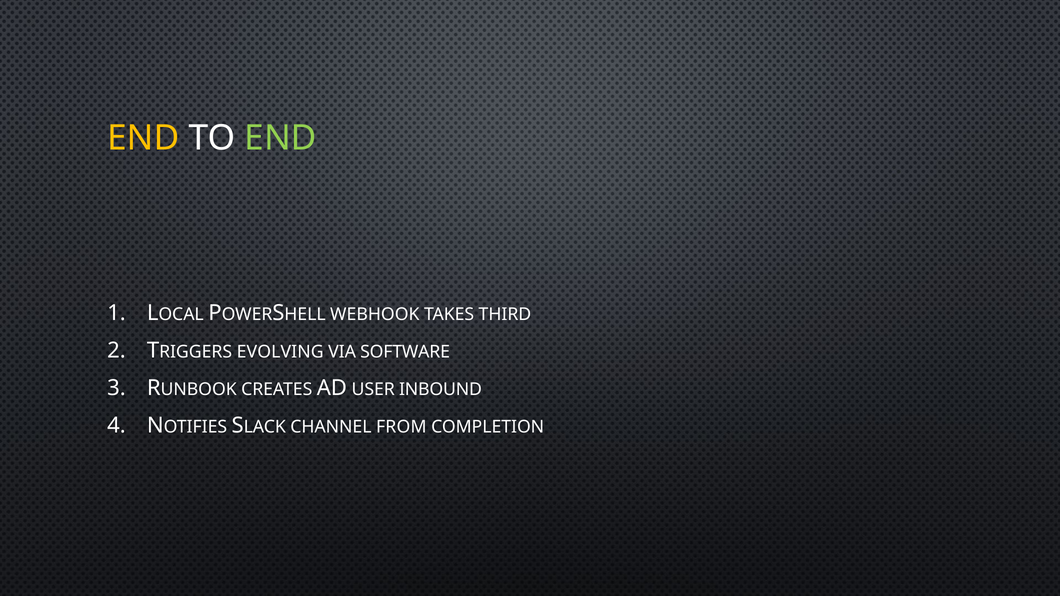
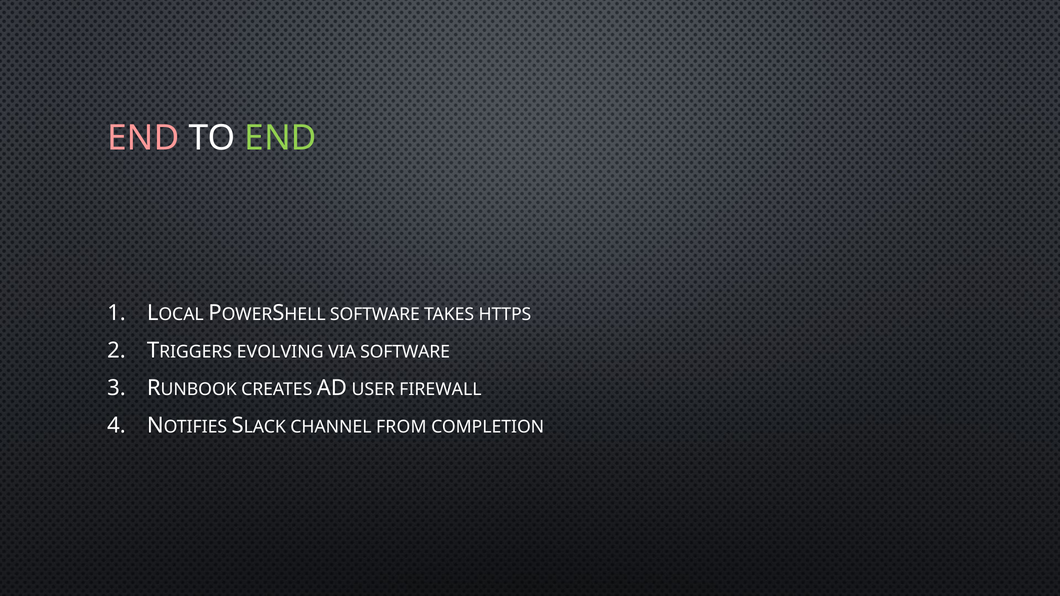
END colour: yellow -> pink (143, 138)
WEBHOOK: WEBHOOK -> SOFTWARE (375, 314)
THIRD: THIRD -> HTTPS (505, 314)
INBOUND: INBOUND -> FIREWALL (440, 389)
